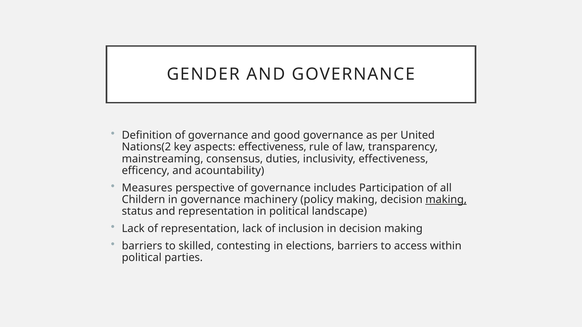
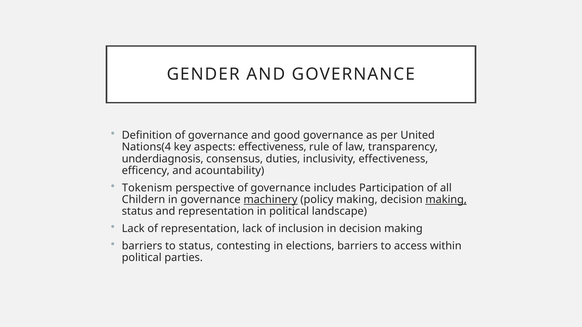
Nations(2: Nations(2 -> Nations(4 (146, 147)
mainstreaming: mainstreaming -> underdiagnosis (163, 159)
Measures: Measures -> Tokenism (147, 188)
machinery underline: none -> present (271, 200)
to skilled: skilled -> status (196, 246)
